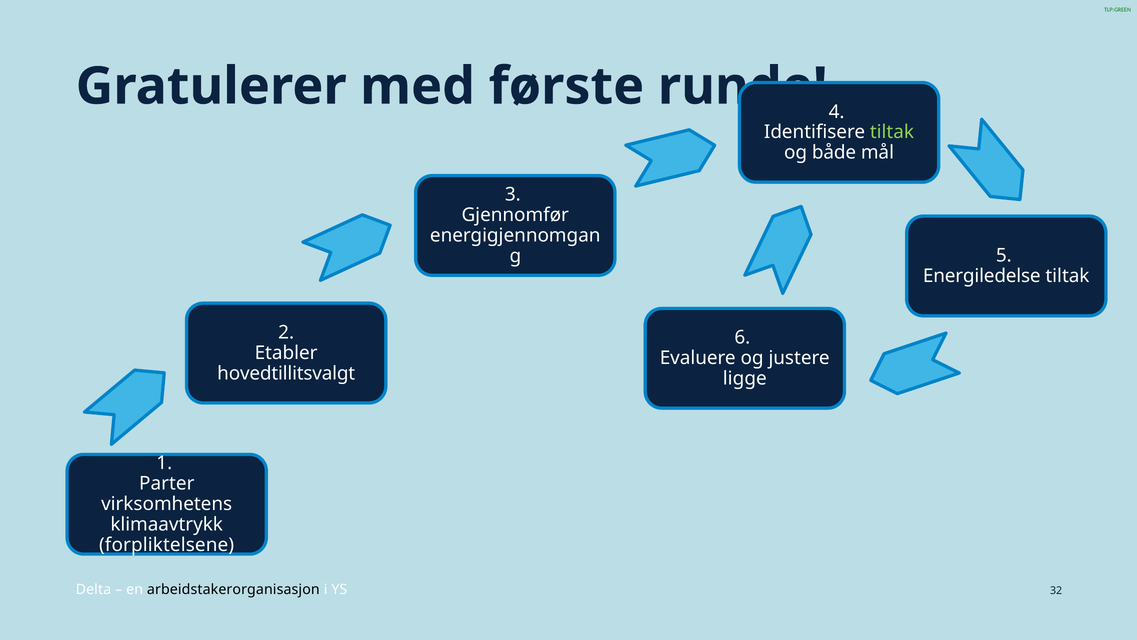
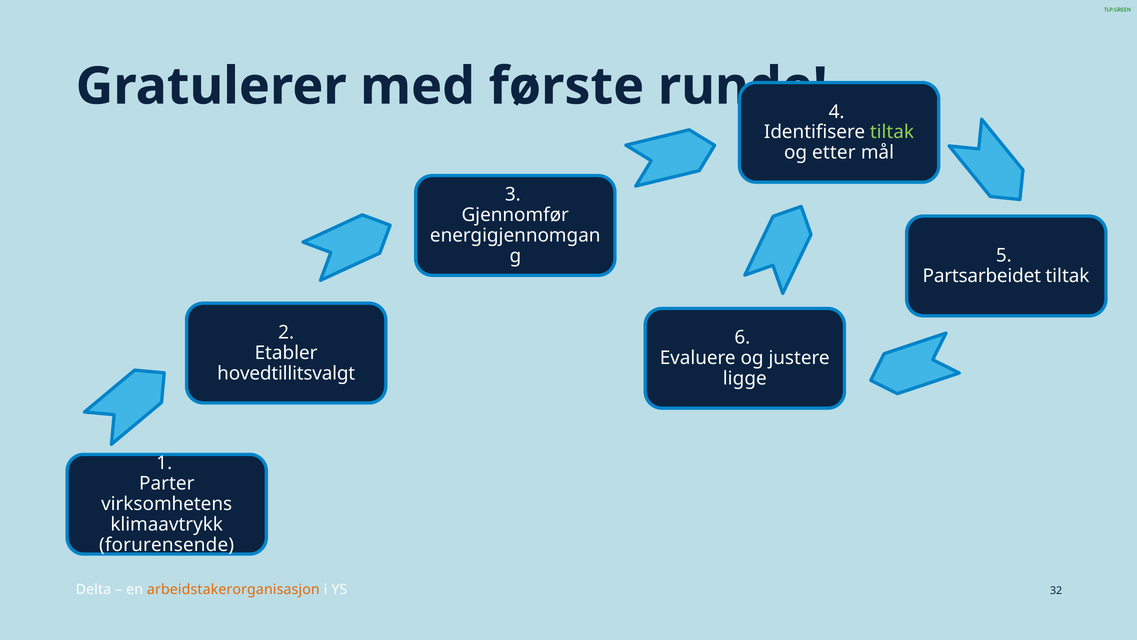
både: både -> etter (834, 153)
Energiledelse: Energiledelse -> Partsarbeidet (982, 276)
forpliktelsene: forpliktelsene -> forurensende (167, 545)
arbeidstakerorganisasjon colour: black -> orange (233, 589)
